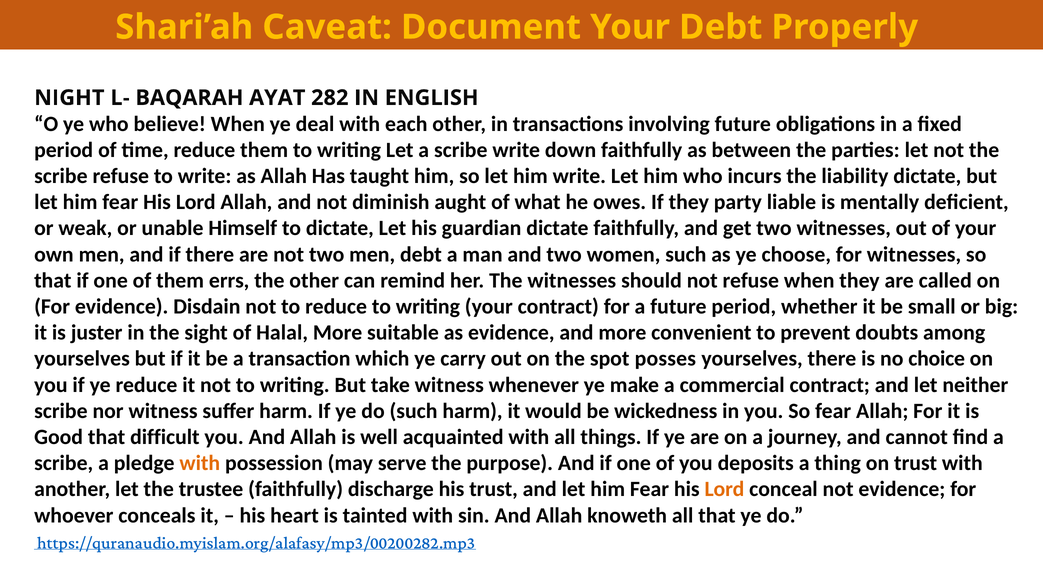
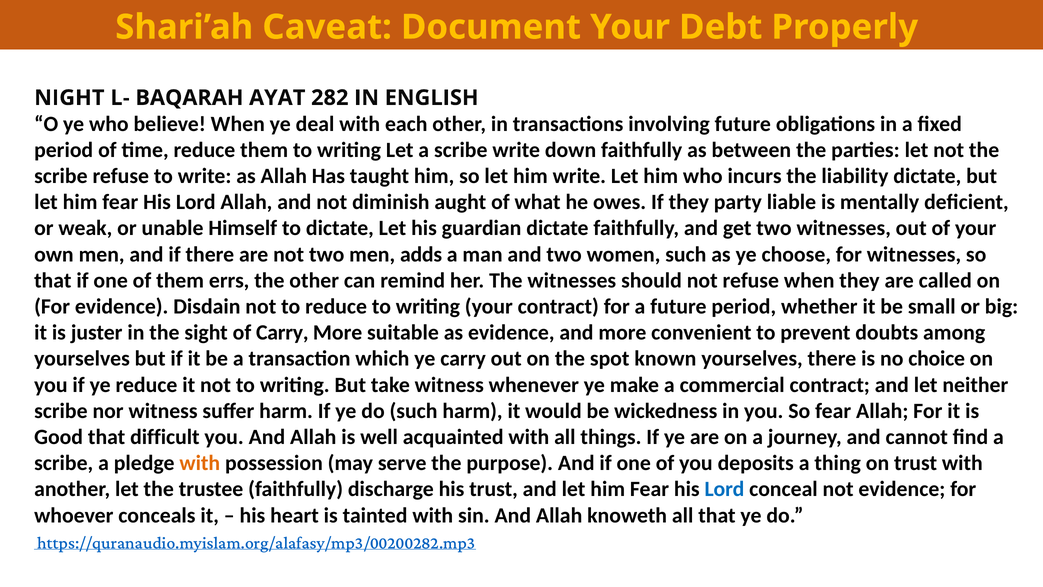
men debt: debt -> adds (421, 254)
of Halal: Halal -> Carry (282, 332)
posses: posses -> known (665, 359)
Lord colour: orange -> blue (724, 489)
